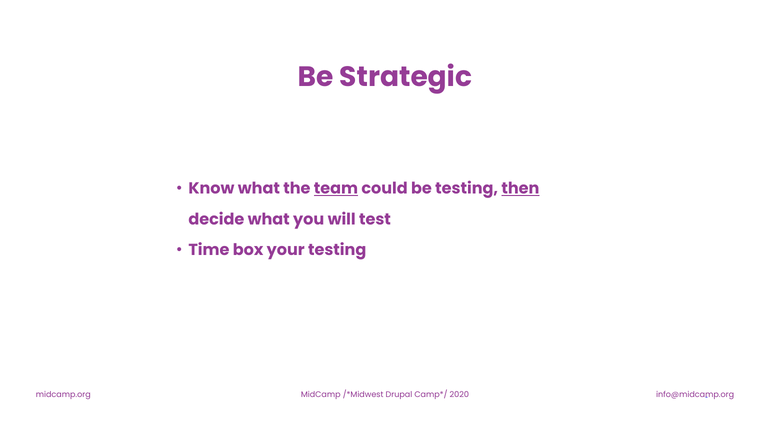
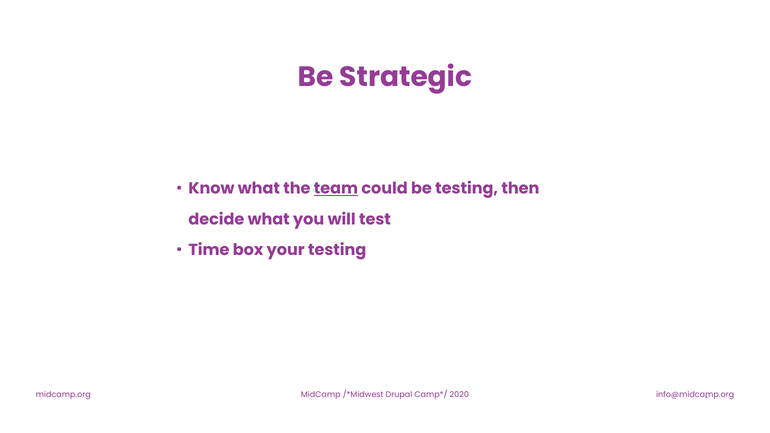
then underline: present -> none (520, 189)
